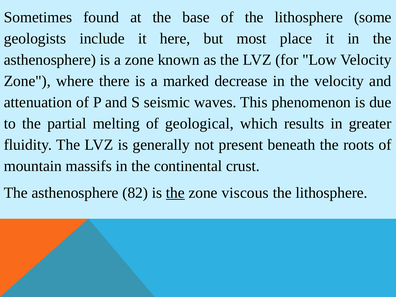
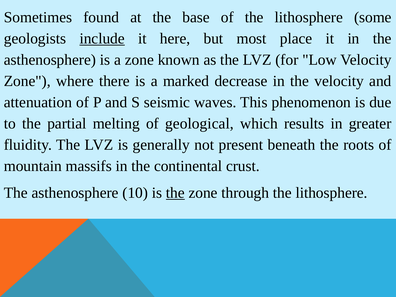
include underline: none -> present (102, 38)
82: 82 -> 10 (135, 193)
viscous: viscous -> through (245, 193)
